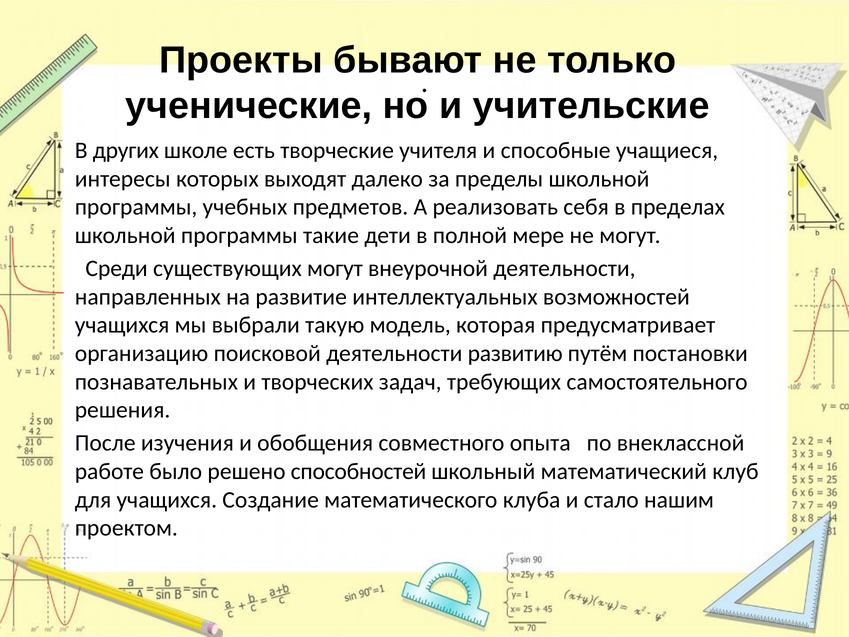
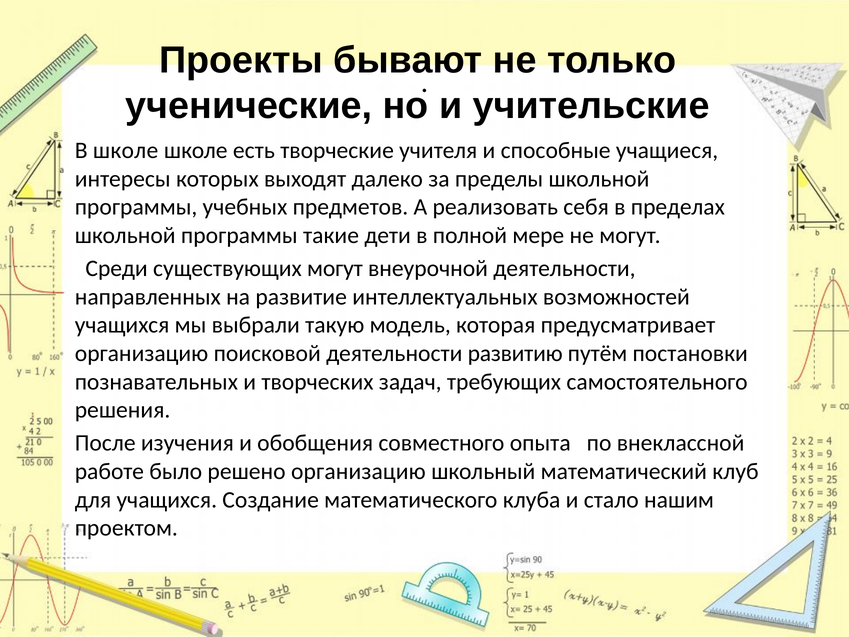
В других: других -> школе (126, 150)
решено способностей: способностей -> организацию (358, 471)
